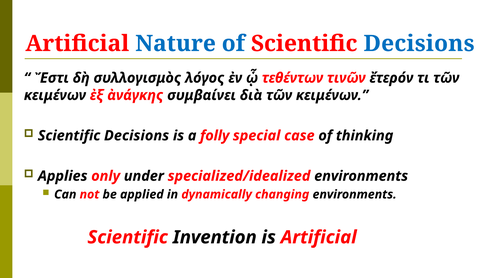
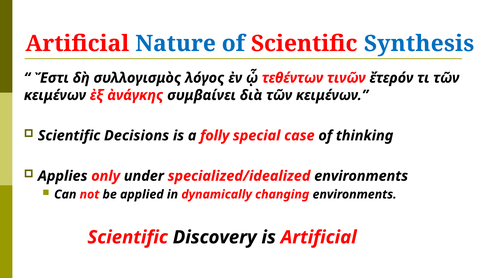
of Scientific Decisions: Decisions -> Synthesis (419, 44)
Invention: Invention -> Discovery (215, 238)
